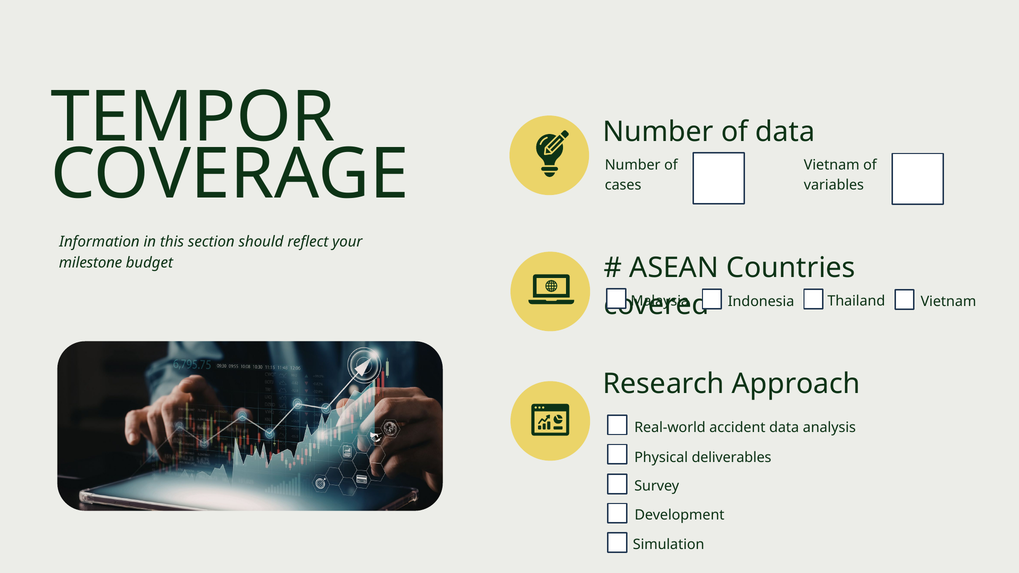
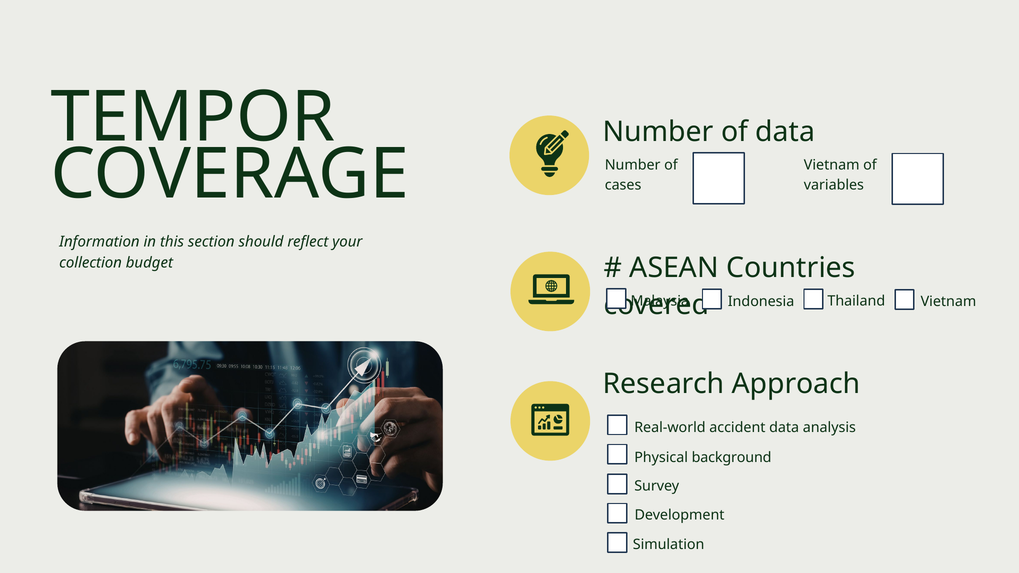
milestone: milestone -> collection (91, 263)
deliverables: deliverables -> background (732, 458)
